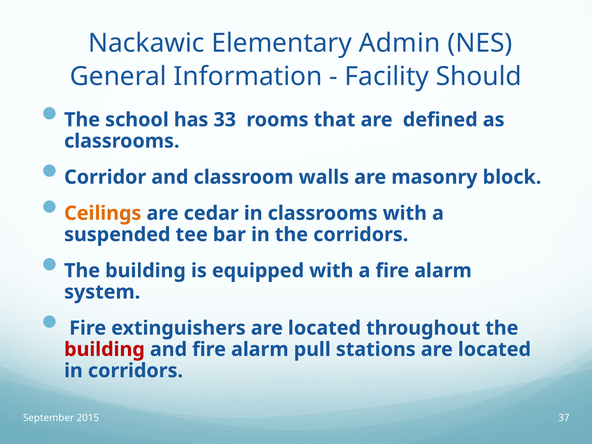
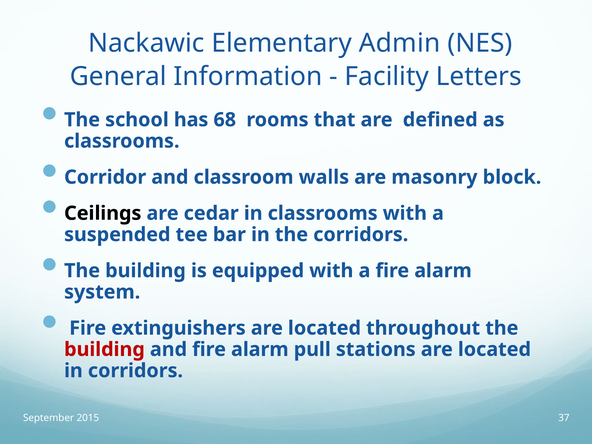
Should: Should -> Letters (479, 77)
33: 33 -> 68 (225, 120)
Ceilings colour: orange -> black (103, 213)
